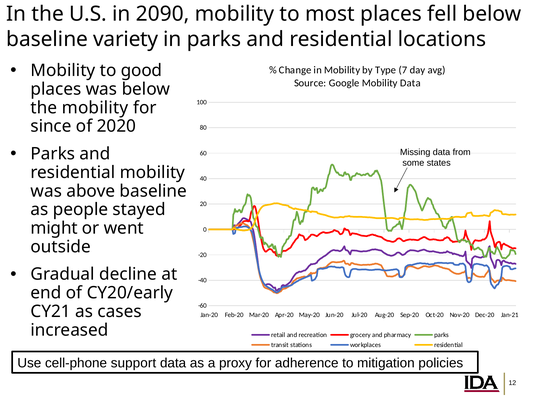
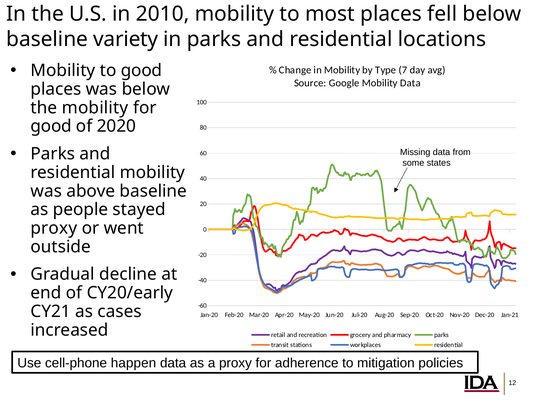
2090: 2090 -> 2010 (163, 14)
since: since -> good (51, 126)
might: might -> proxy (54, 228)
support: support -> happen (133, 363)
